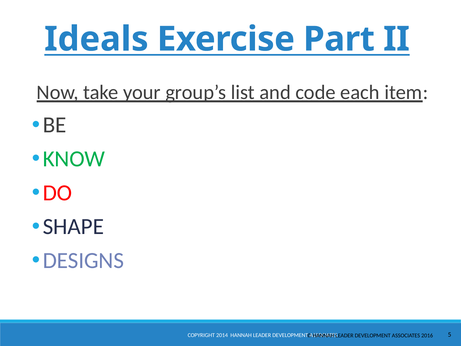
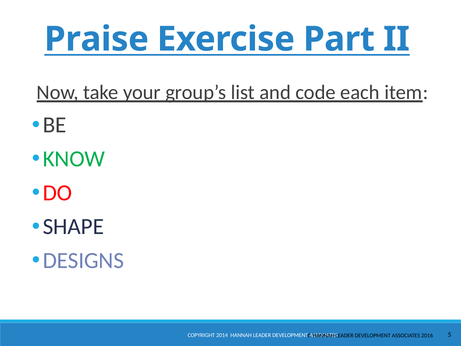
Ideals: Ideals -> Praise (96, 39)
